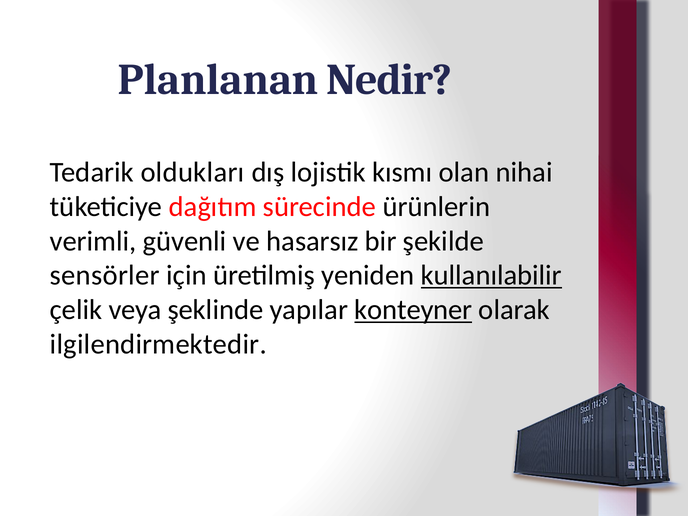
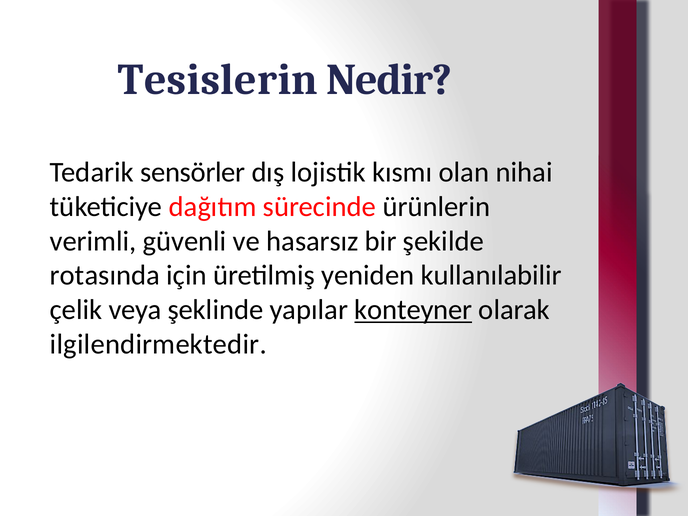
Planlanan: Planlanan -> Tesislerin (218, 80)
oldukları: oldukları -> sensörler (193, 172)
sensörler: sensörler -> rotasında (105, 275)
kullanılabilir underline: present -> none (491, 275)
